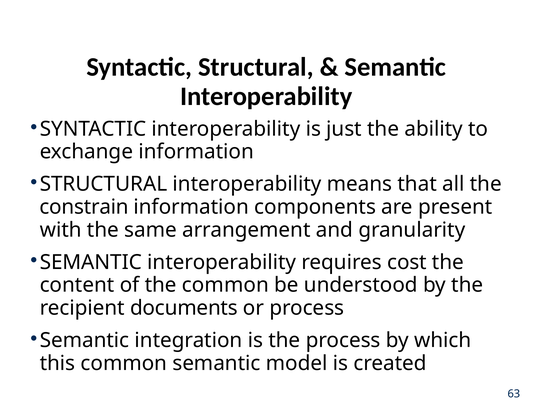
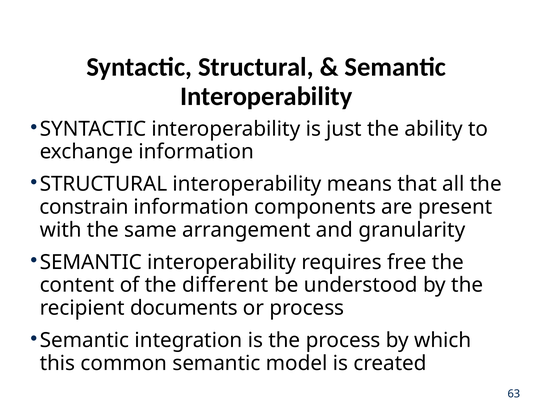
cost: cost -> free (407, 262)
the common: common -> different (225, 285)
